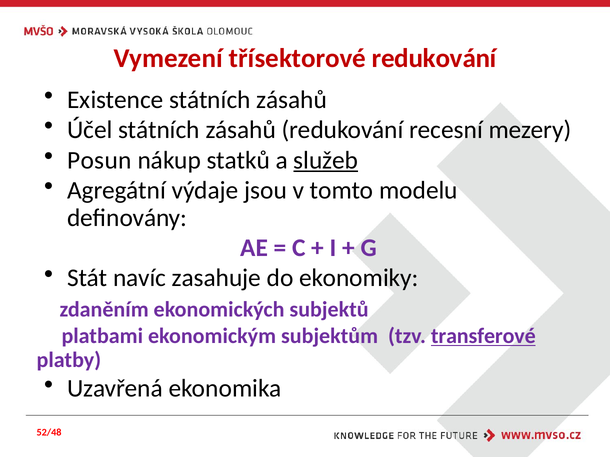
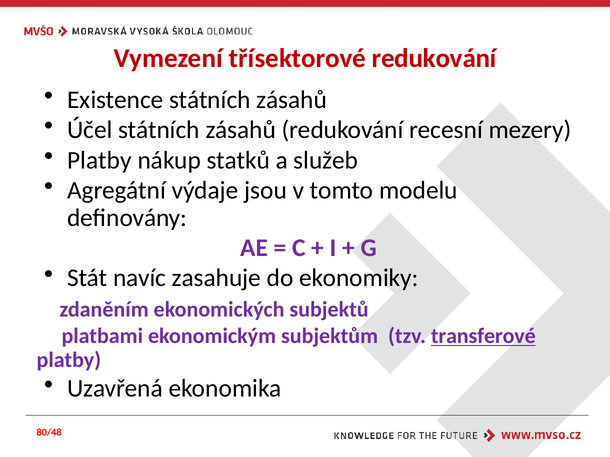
Posun: Posun -> Platby (99, 160)
služeb underline: present -> none (326, 160)
52/48: 52/48 -> 80/48 (49, 433)
